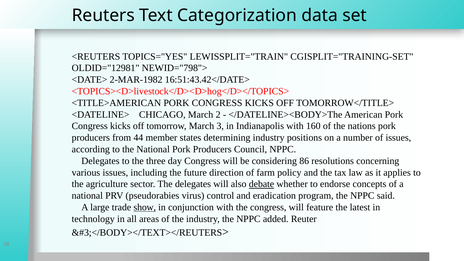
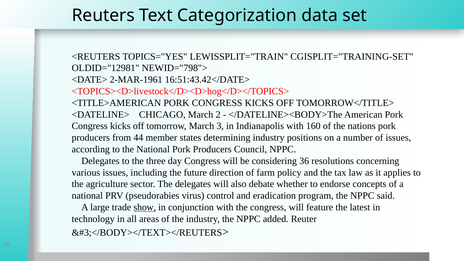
2-MAR-1982: 2-MAR-1982 -> 2-MAR-1961 (136, 80)
86: 86 -> 36 (304, 161)
debate underline: present -> none (262, 184)
